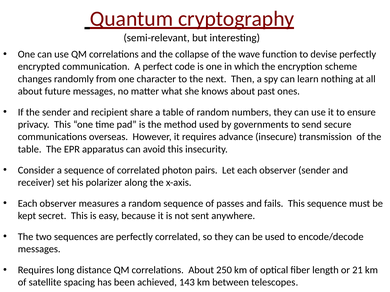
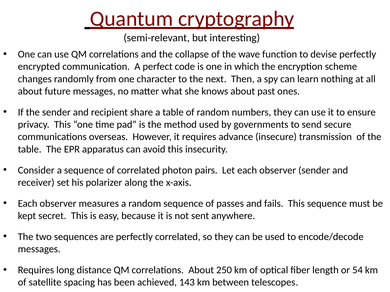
21: 21 -> 54 (358, 270)
